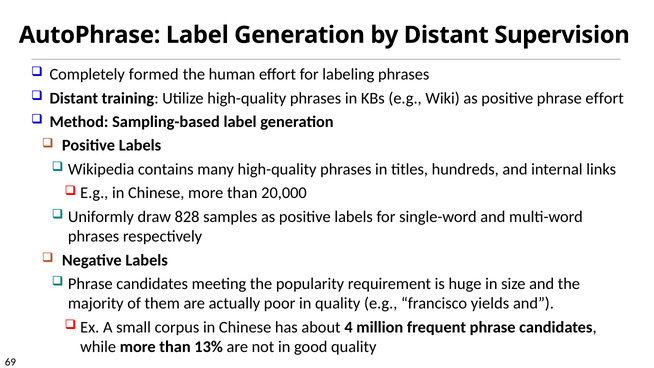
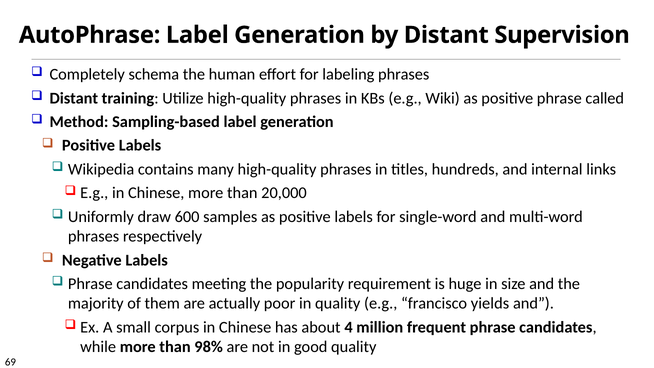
formed: formed -> schema (154, 74)
phrase effort: effort -> called (605, 98)
828: 828 -> 600 (187, 217)
13%: 13% -> 98% (209, 347)
